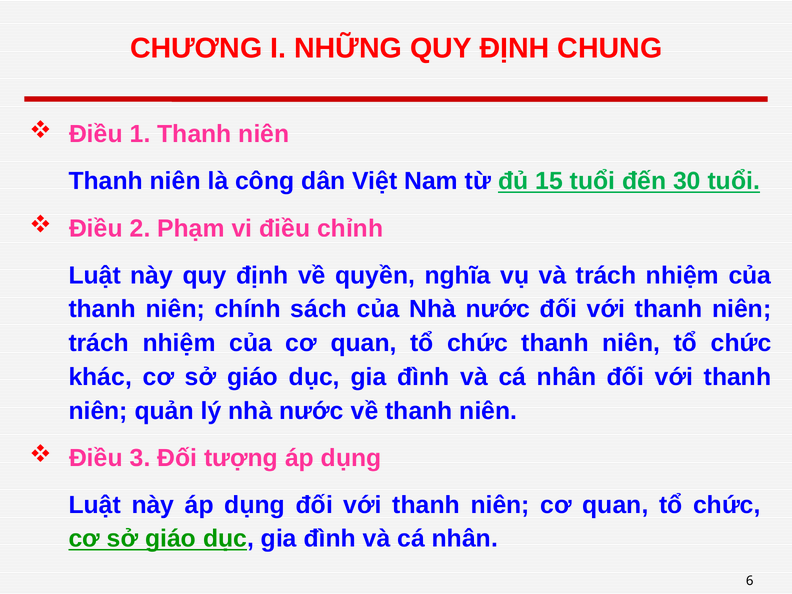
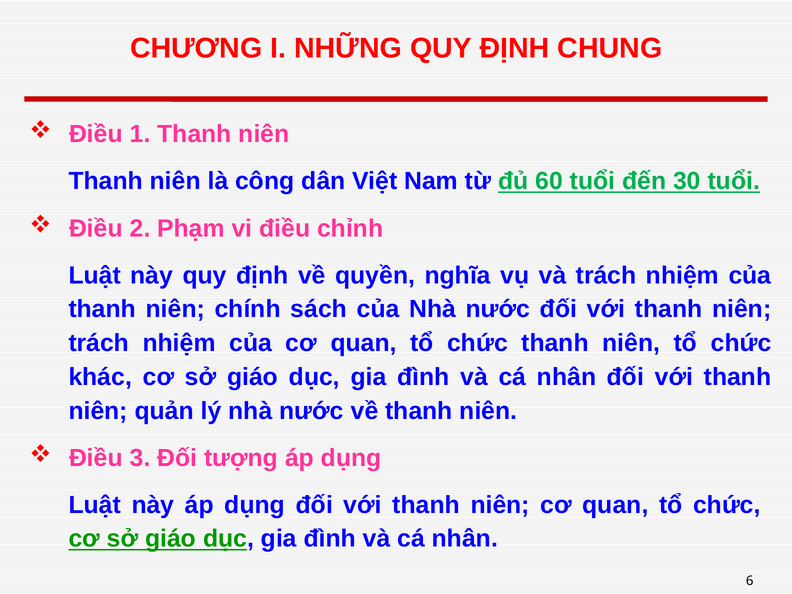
15: 15 -> 60 (549, 181)
